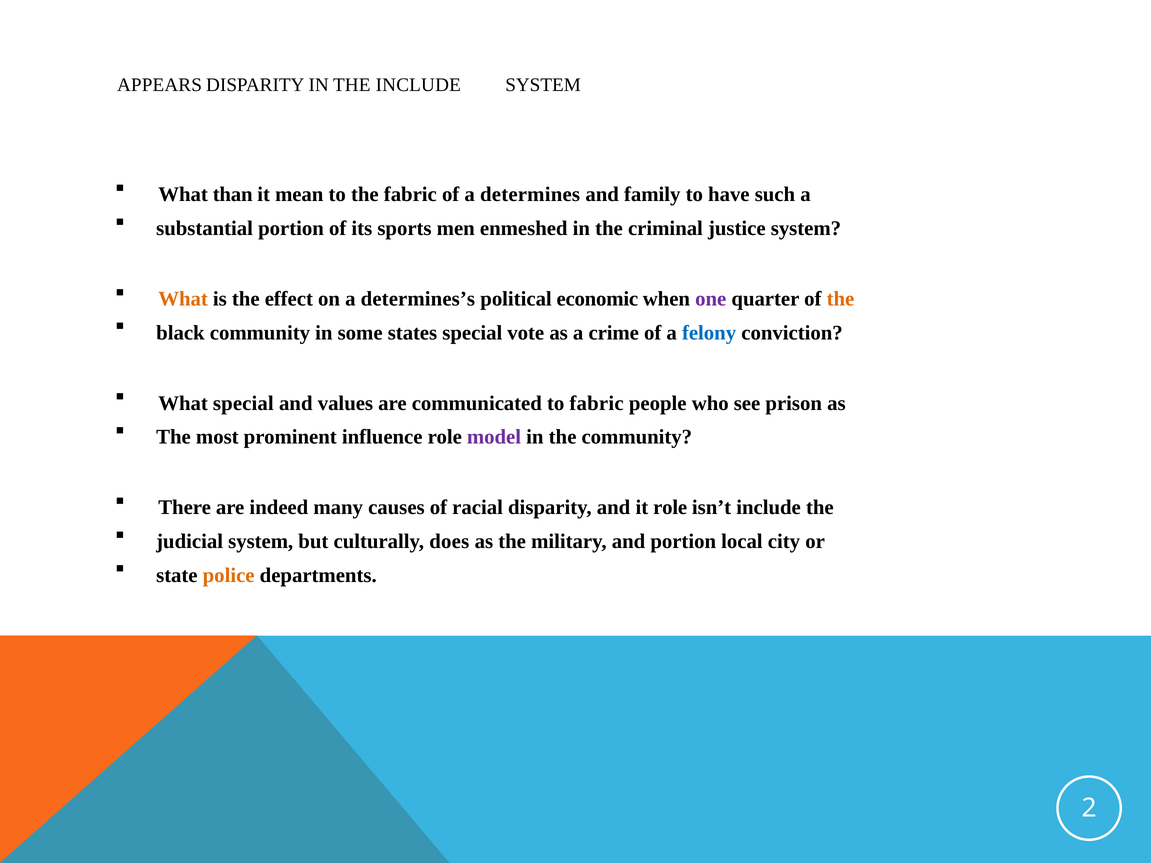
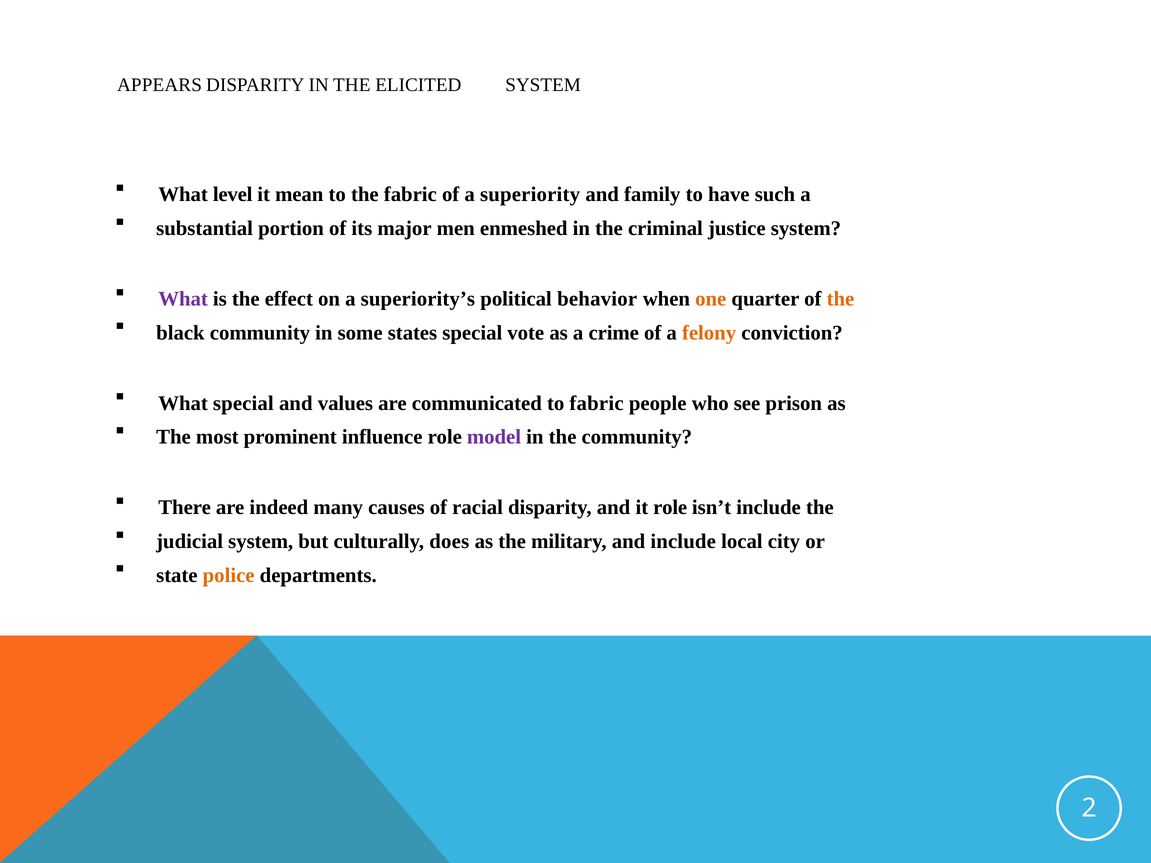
THE INCLUDE: INCLUDE -> ELICITED (418, 85)
than: than -> level (233, 195)
determines: determines -> superiority (530, 195)
sports: sports -> major (404, 229)
What colour: orange -> purple (183, 299)
determines’s: determines’s -> superiority’s (418, 299)
economic: economic -> behavior (597, 299)
one colour: purple -> orange (711, 299)
felony colour: blue -> orange (709, 333)
and portion: portion -> include (683, 542)
